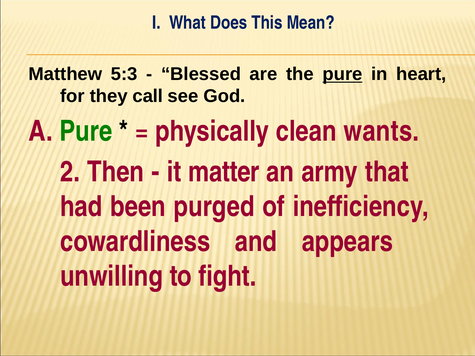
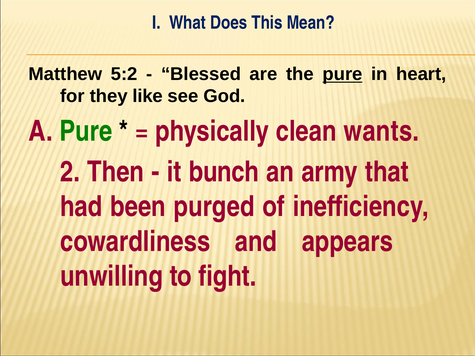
5:3: 5:3 -> 5:2 (124, 74)
call: call -> like (148, 96)
matter: matter -> bunch (224, 172)
